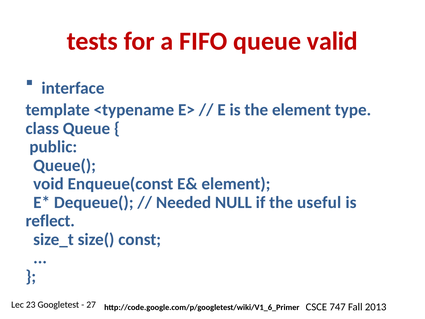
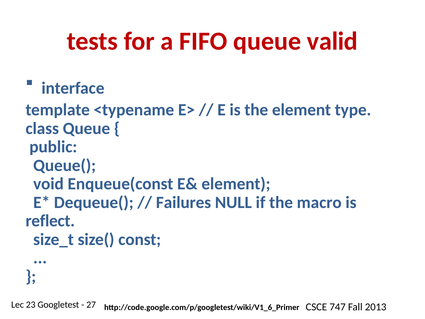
Needed: Needed -> Failures (184, 202)
useful: useful -> macro (319, 202)
